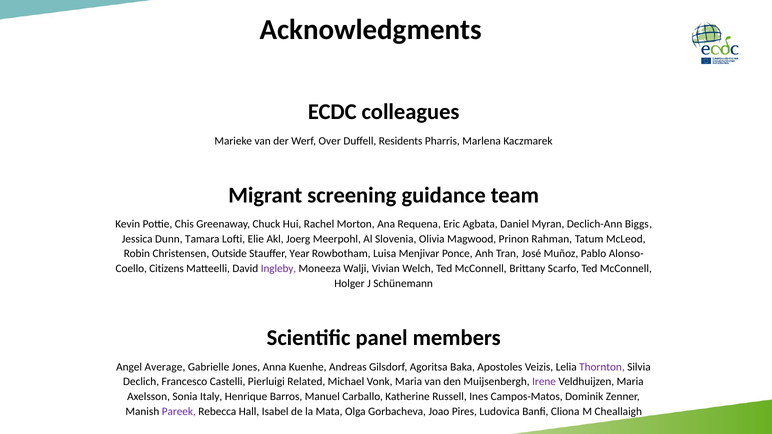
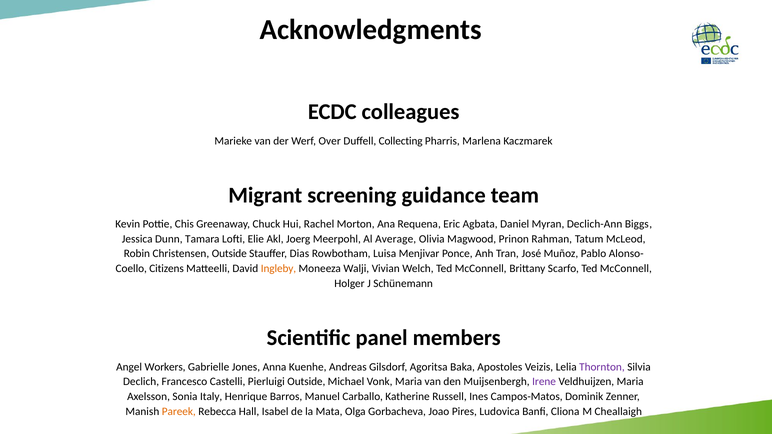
Residents: Residents -> Collecting (401, 141)
Slovenia: Slovenia -> Average (396, 239)
Year: Year -> Dias (299, 254)
Ingleby colour: purple -> orange (278, 269)
Average: Average -> Workers (165, 367)
Pierluigi Related: Related -> Outside (306, 382)
Pareek colour: purple -> orange (179, 412)
